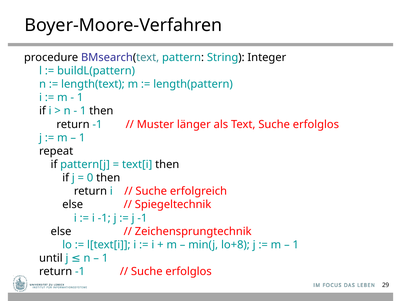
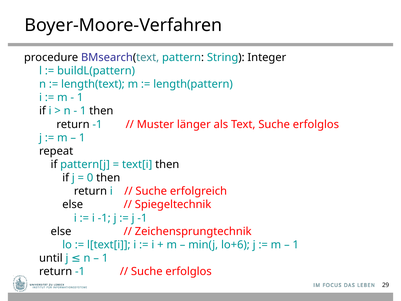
lo+8: lo+8 -> lo+6 (235, 245)
